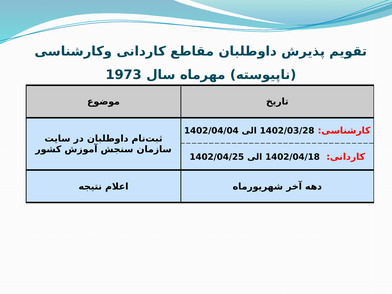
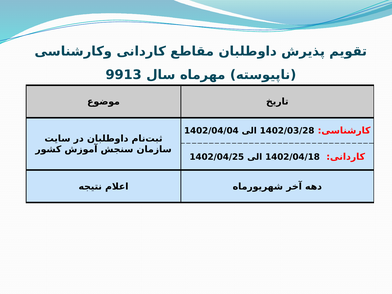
1973: 1973 -> 9913 (124, 75)
